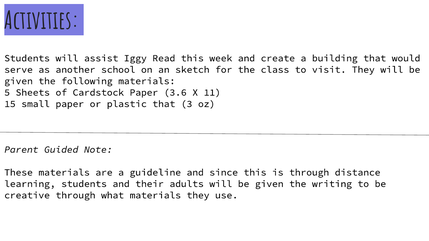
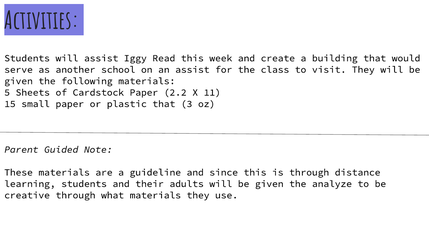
an sketch: sketch -> assist (192, 70)
3.6: 3.6 -> 2.2 (175, 93)
writing: writing -> analyze (332, 184)
